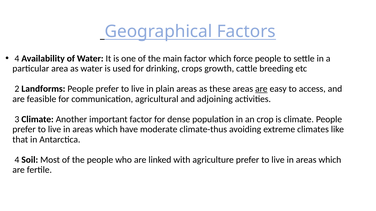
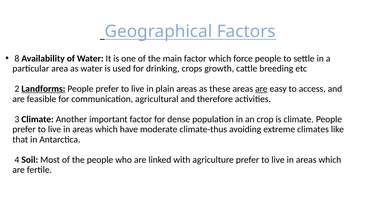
4: 4 -> 8 (17, 59)
Landforms underline: none -> present (43, 89)
adjoining: adjoining -> therefore (215, 99)
